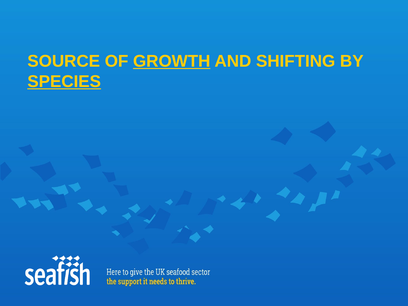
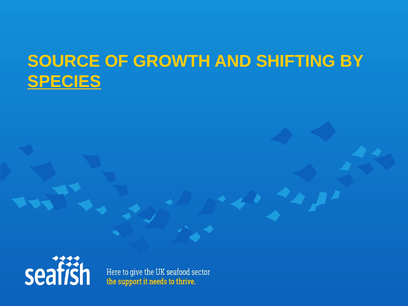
GROWTH underline: present -> none (172, 61)
